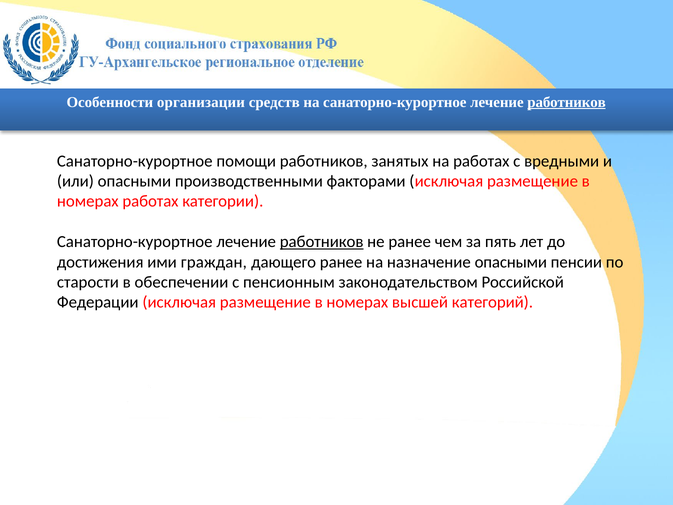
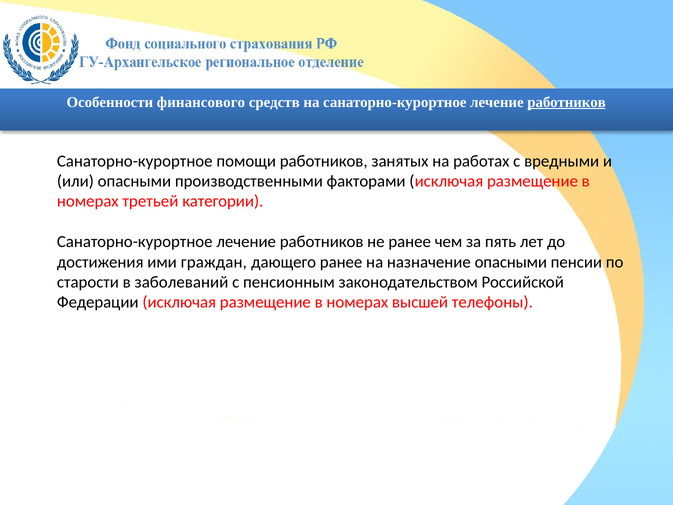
организации: организации -> финансового (201, 102)
номерах работах: работах -> третьей (150, 201)
работников underline: present -> none (322, 242)
обеспечении: обеспечении -> заболеваний (181, 282)
категорий: категорий -> телефоны (492, 302)
